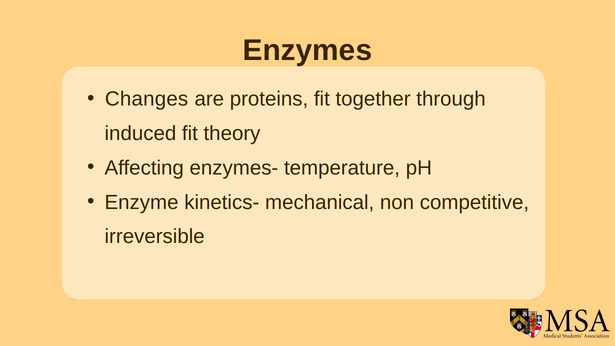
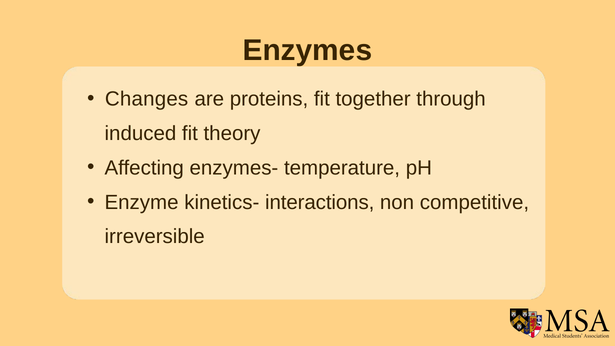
mechanical: mechanical -> interactions (320, 202)
